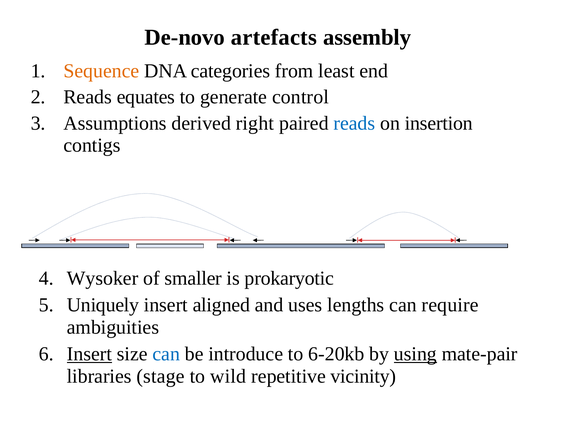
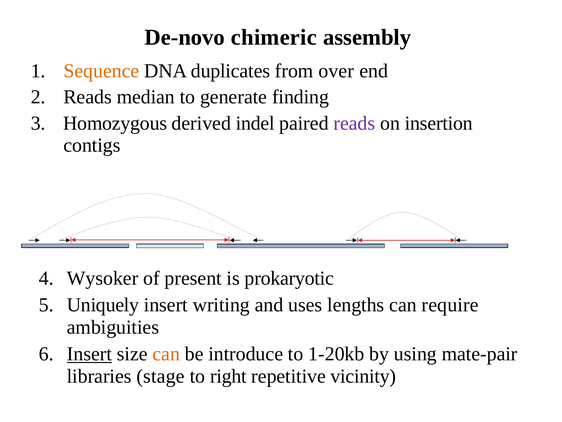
artefacts: artefacts -> chimeric (274, 37)
categories: categories -> duplicates (230, 71)
least: least -> over (336, 71)
equates: equates -> median (146, 97)
control: control -> finding (301, 97)
Assumptions: Assumptions -> Homozygous (115, 123)
right: right -> indel (255, 123)
reads colour: blue -> purple (354, 123)
smaller: smaller -> present (193, 278)
aligned: aligned -> writing (221, 305)
can colour: blue -> orange (166, 354)
6-20kb: 6-20kb -> 1-20kb (336, 354)
using underline: present -> none (415, 354)
wild: wild -> right (228, 376)
